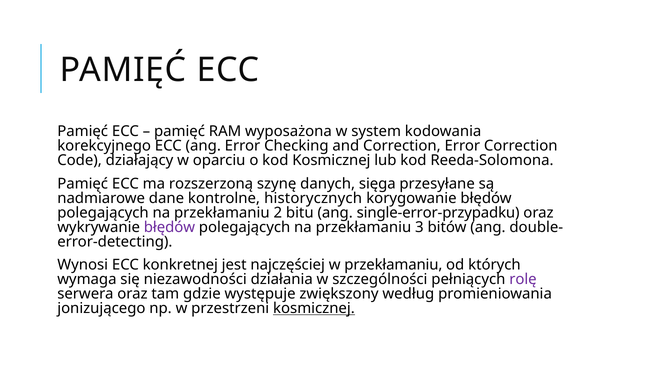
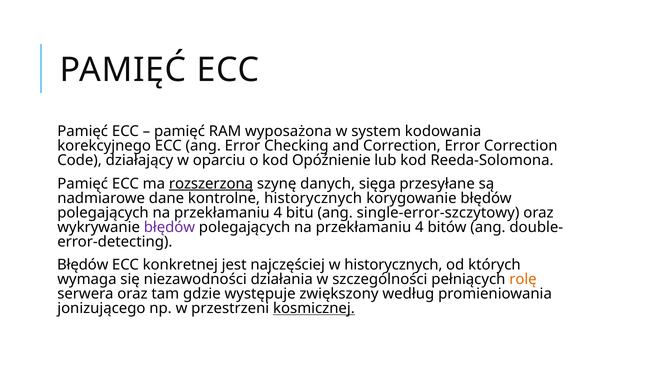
kod Kosmicznej: Kosmicznej -> Opóźnienie (331, 161)
rozszerzoną underline: none -> present (211, 184)
2: 2 -> 4 (278, 213)
single-error-przypadku: single-error-przypadku -> single-error-szczytowy (438, 213)
3: 3 -> 4 (419, 227)
Wynosi: Wynosi -> Błędów (83, 265)
w przekłamaniu: przekłamaniu -> historycznych (393, 265)
rolę colour: purple -> orange (523, 280)
